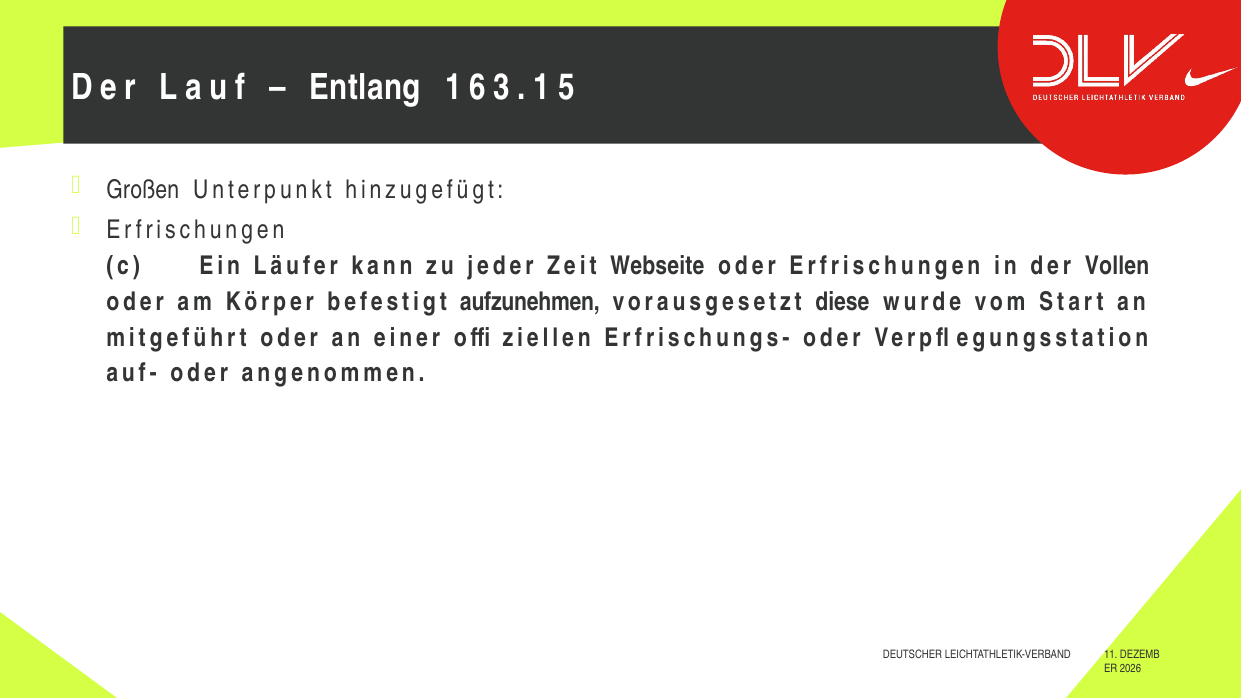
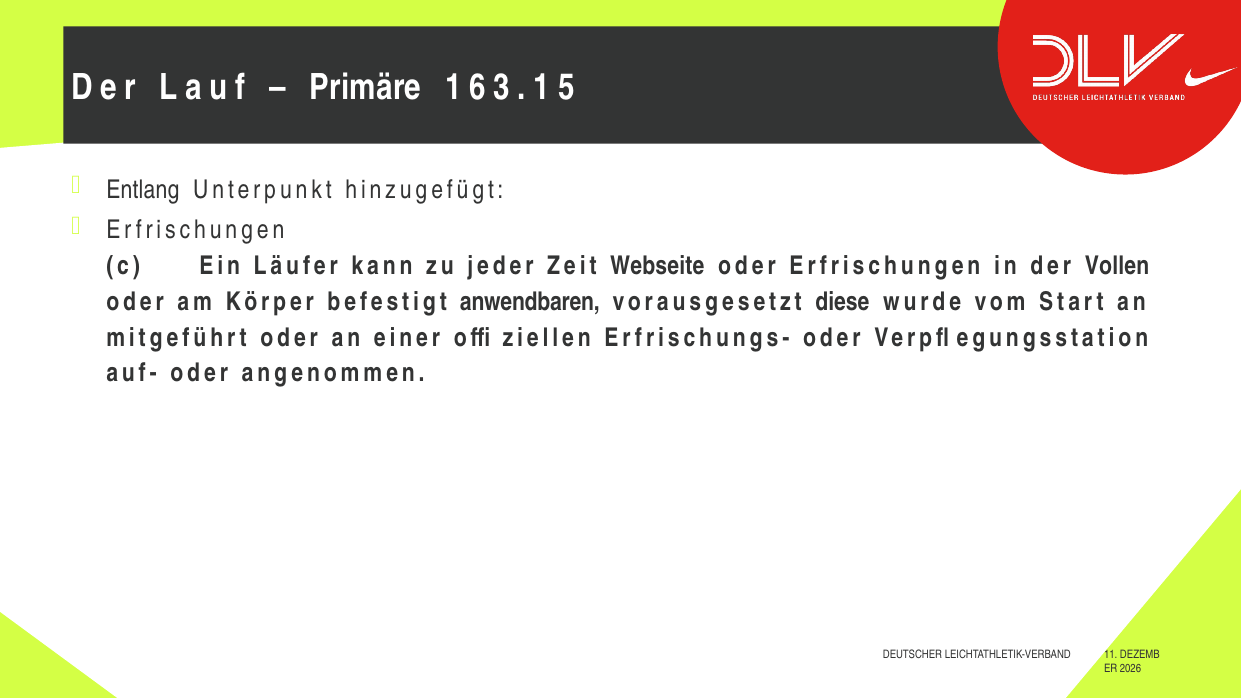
Entlang: Entlang -> Primäre (365, 87)
Großen: Großen -> Entlang (143, 190)
aufzunehmen: aufzunehmen -> anwendbaren (530, 302)
